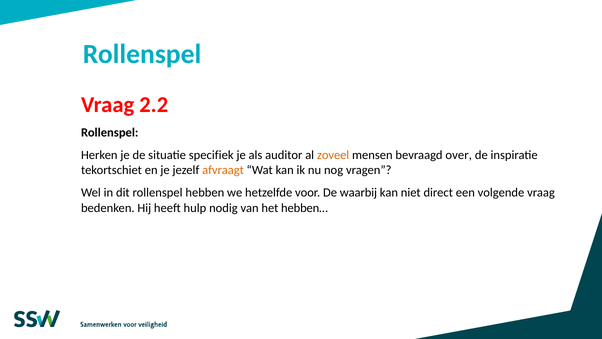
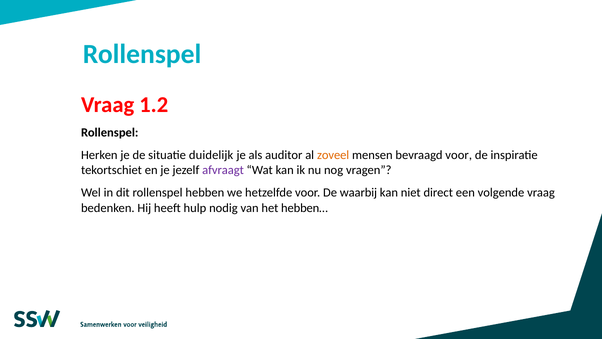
2.2: 2.2 -> 1.2 (154, 105)
specifiek: specifiek -> duidelijk (211, 155)
bevraagd over: over -> voor (459, 155)
afvraagt colour: orange -> purple (223, 170)
